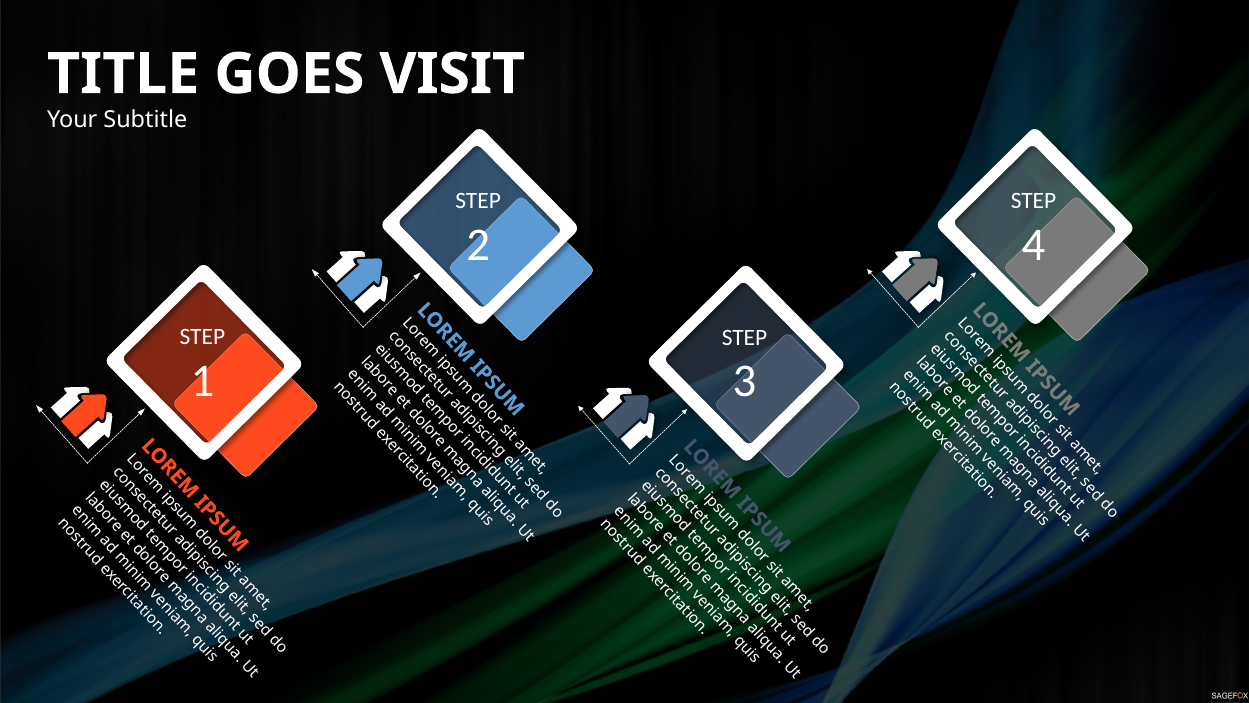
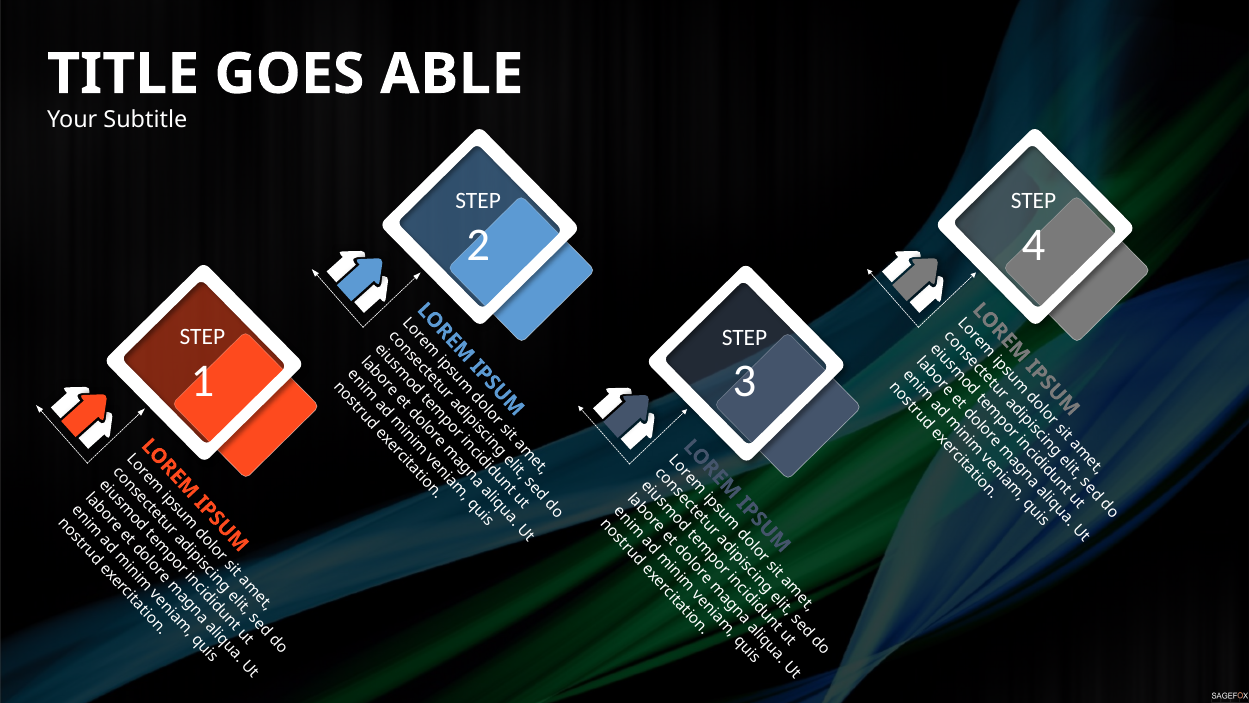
VISIT: VISIT -> ABLE (452, 74)
